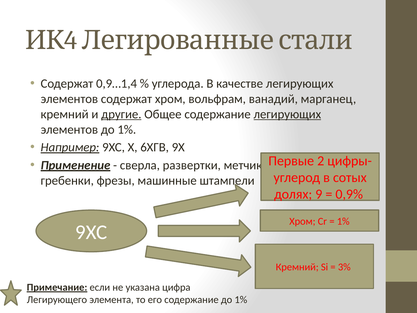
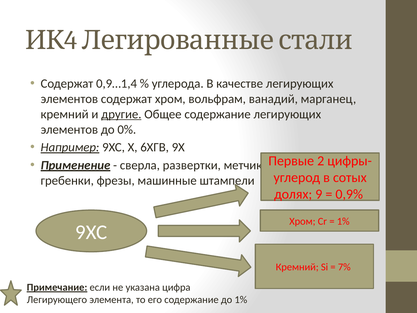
легирующих underline: present -> none (287, 114)
элементов до 1%: 1% -> 0% (127, 129)
3%: 3% -> 7% (344, 267)
